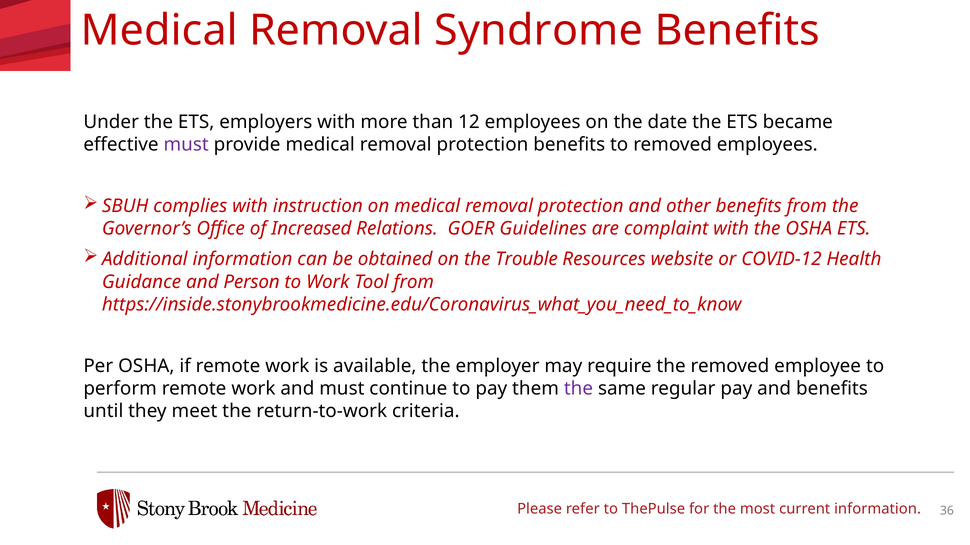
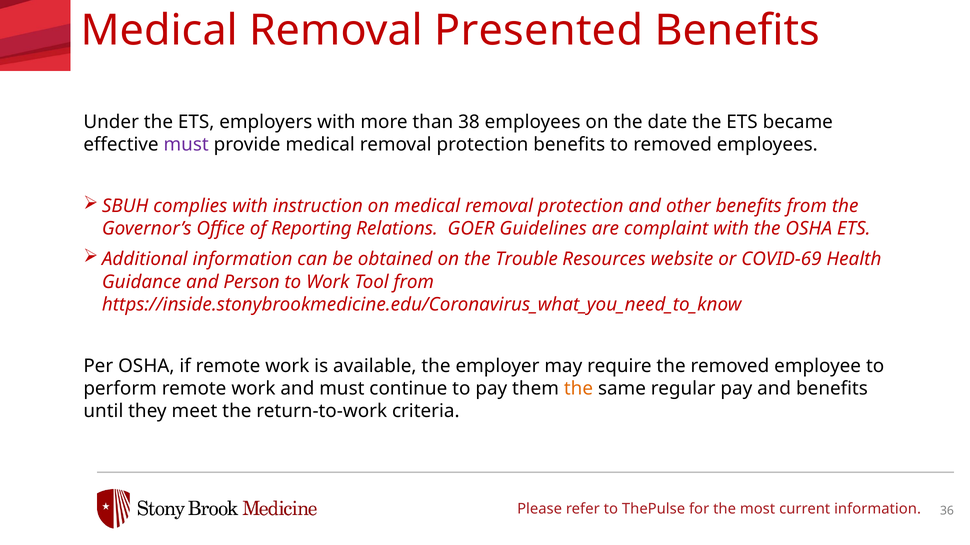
Syndrome: Syndrome -> Presented (539, 31)
12: 12 -> 38 (469, 122)
Increased: Increased -> Reporting (311, 229)
COVID-12: COVID-12 -> COVID-69 (781, 260)
the colour: purple -> orange (578, 389)
